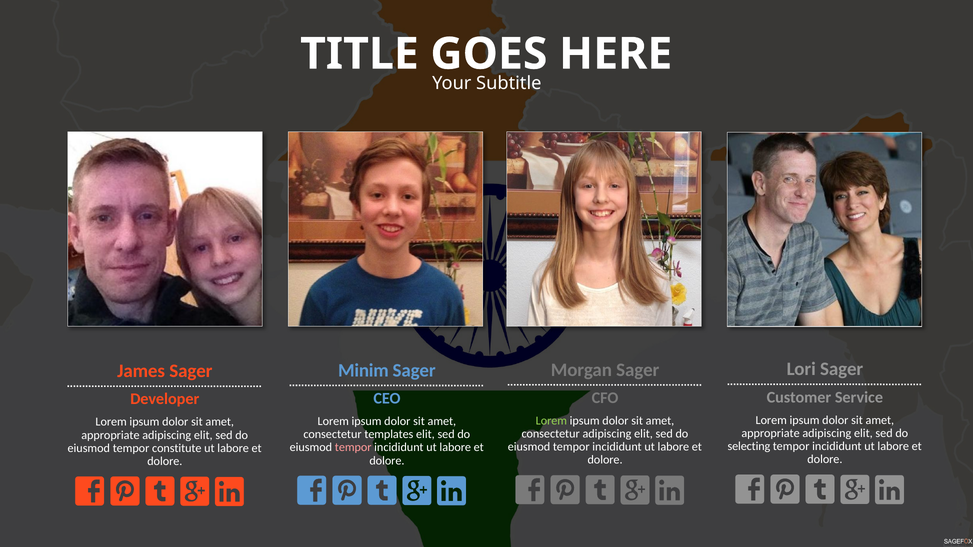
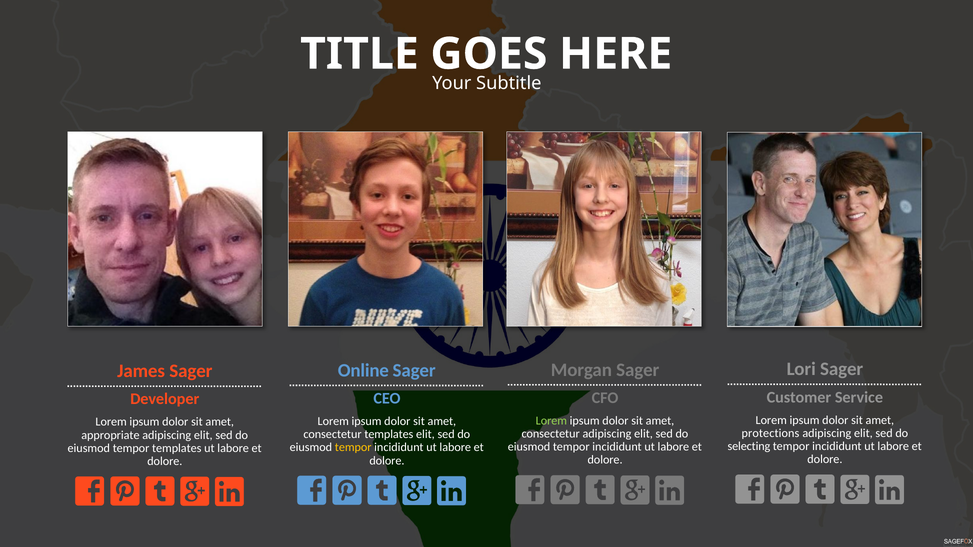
Minim: Minim -> Online (363, 371)
appropriate: appropriate -> protections (770, 433)
tempor colour: pink -> yellow (353, 448)
tempor constitute: constitute -> templates (177, 448)
